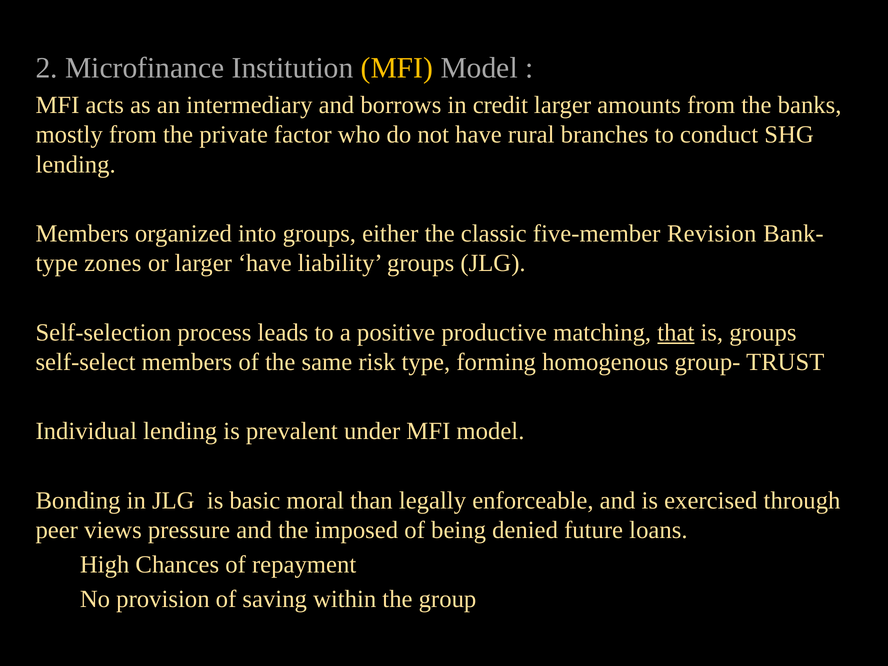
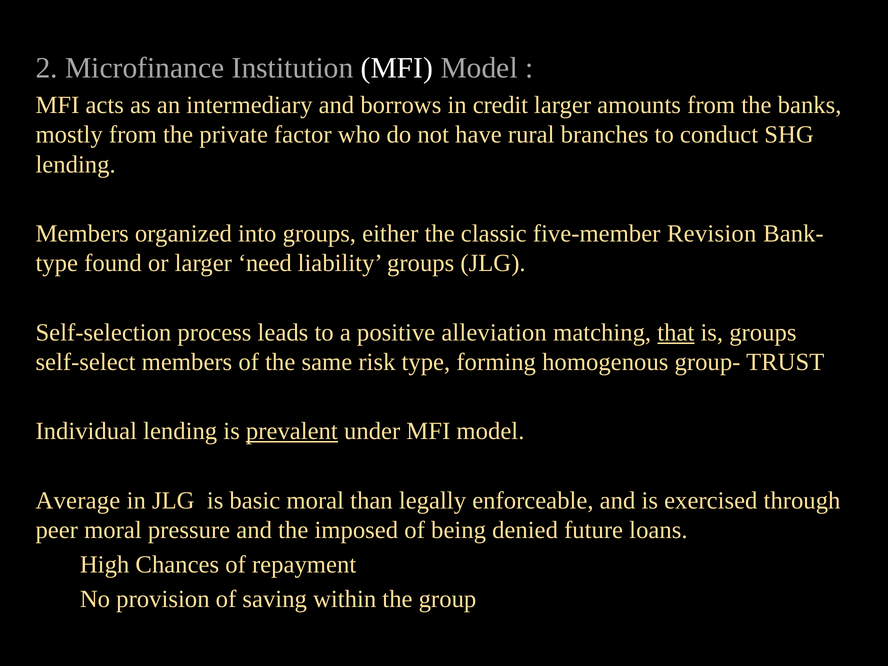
MFI colour: yellow -> white (397, 68)
zones: zones -> found (113, 263)
larger have: have -> need (265, 263)
productive: productive -> alleviation (494, 332)
prevalent underline: none -> present (292, 431)
Bonding: Bonding -> Average (78, 500)
peer views: views -> moral (113, 530)
